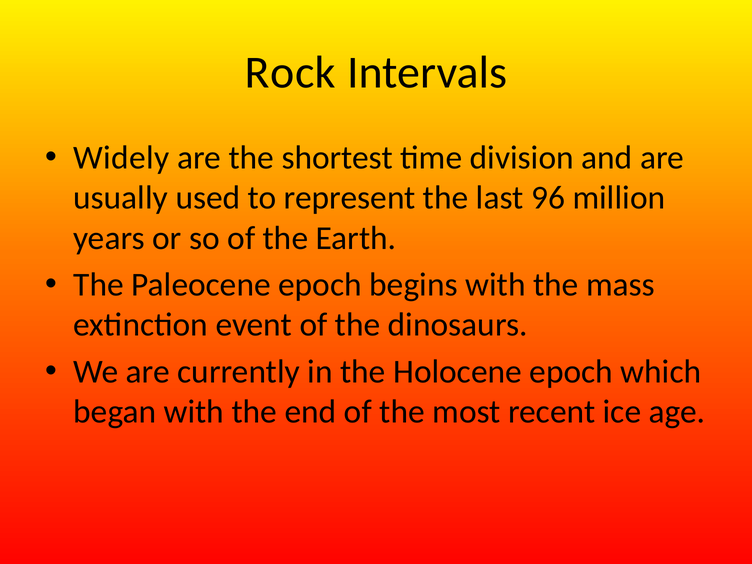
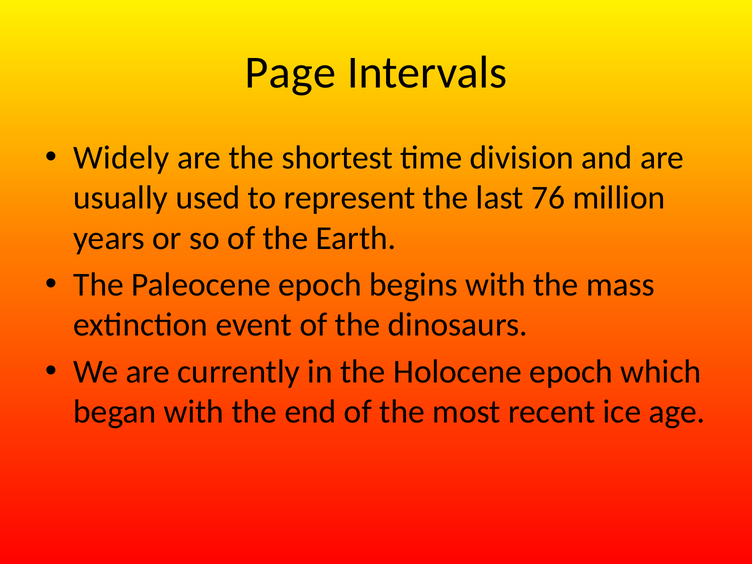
Rock: Rock -> Page (290, 73)
96: 96 -> 76 (548, 198)
